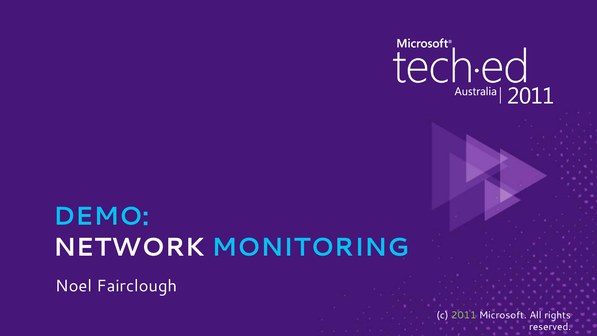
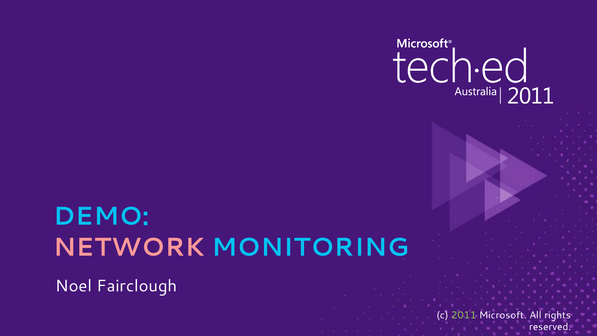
NETWORK colour: white -> pink (129, 247)
